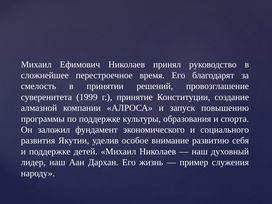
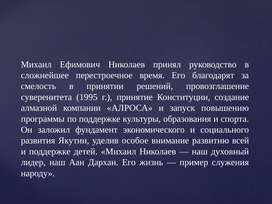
1999: 1999 -> 1995 (87, 97)
себя: себя -> всей (241, 141)
